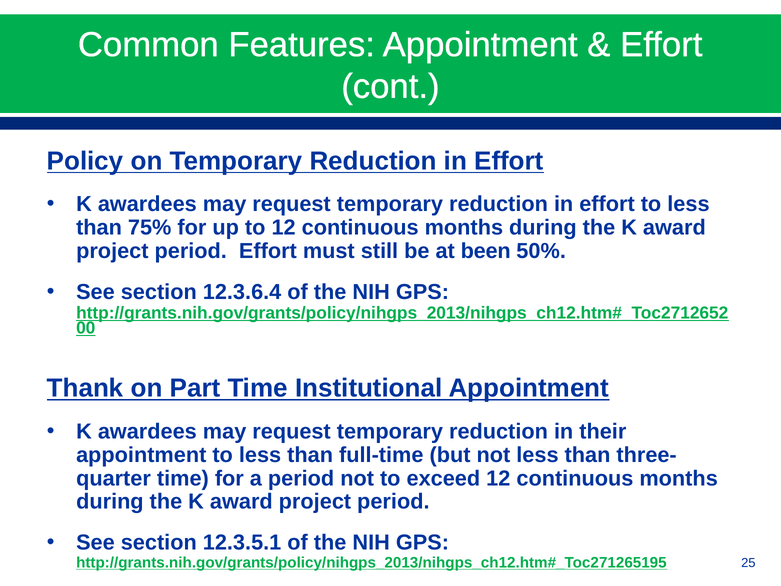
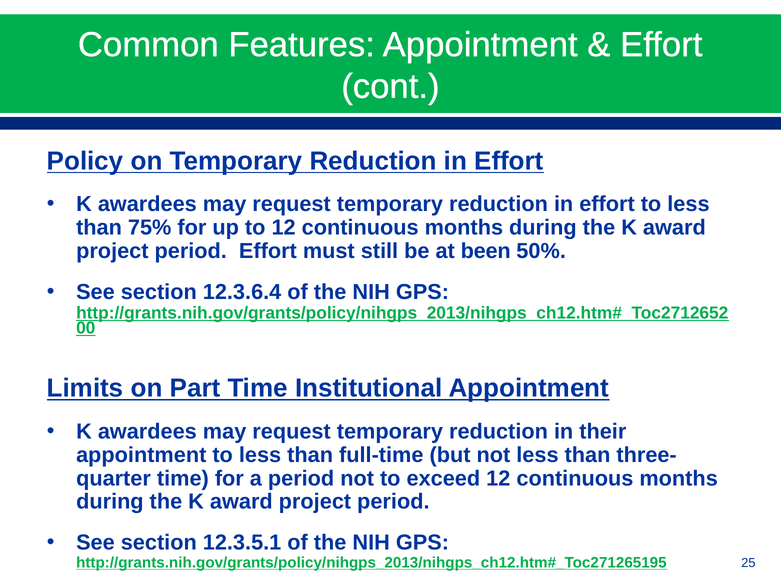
Thank: Thank -> Limits (85, 388)
